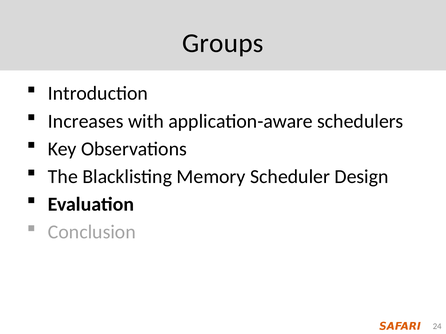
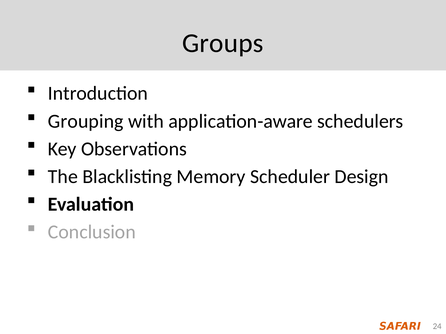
Increases: Increases -> Grouping (86, 121)
